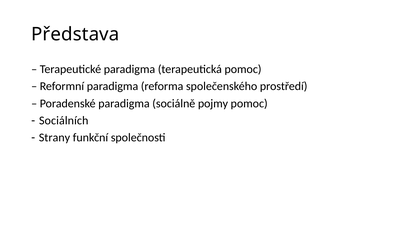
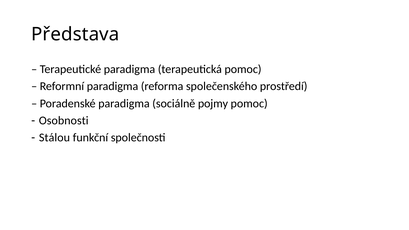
Sociálních: Sociálních -> Osobnosti (64, 121)
Strany: Strany -> Stálou (54, 138)
